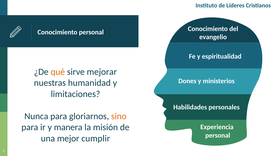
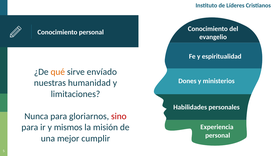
mejorar: mejorar -> envíado (102, 72)
sino colour: orange -> red (119, 116)
manera: manera -> mismos (68, 127)
